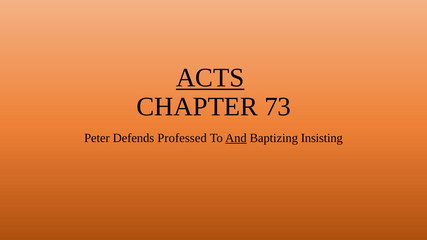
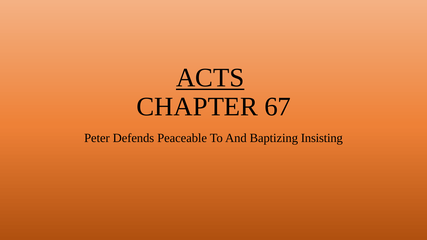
73: 73 -> 67 (278, 107)
Professed: Professed -> Peaceable (182, 138)
And underline: present -> none (236, 138)
